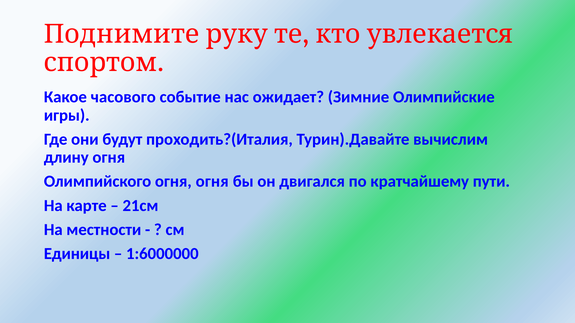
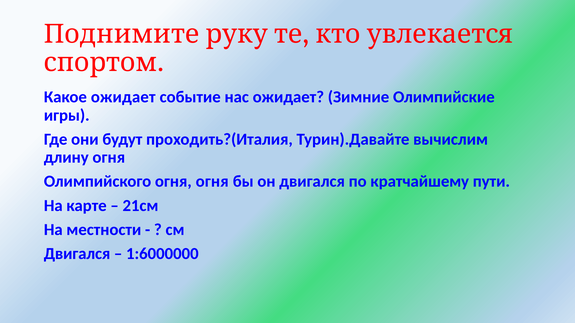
Какое часового: часового -> ожидает (123, 97)
Единицы: Единицы -> Двигался (77, 254)
